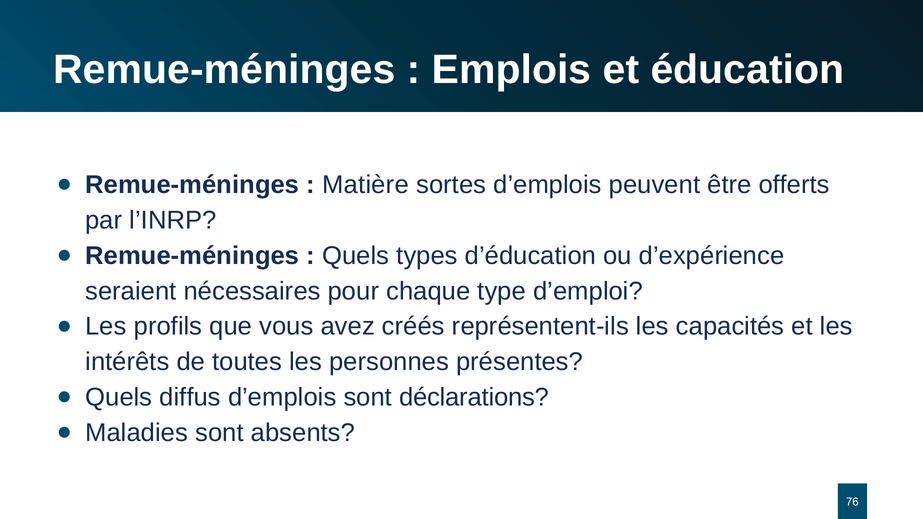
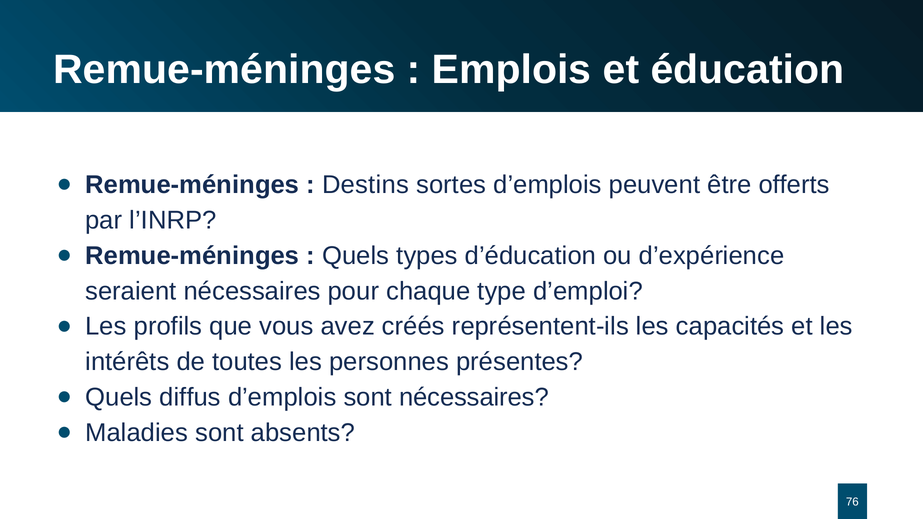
Matière: Matière -> Destins (366, 185)
sont déclarations: déclarations -> nécessaires (474, 398)
